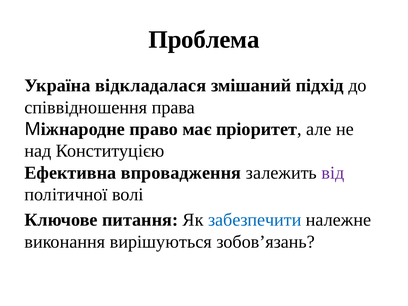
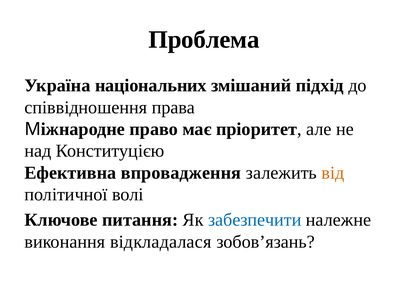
відкладалася: відкладалася -> національних (151, 86)
від colour: purple -> orange (333, 173)
вирішуються: вирішуються -> відкладалася (161, 242)
